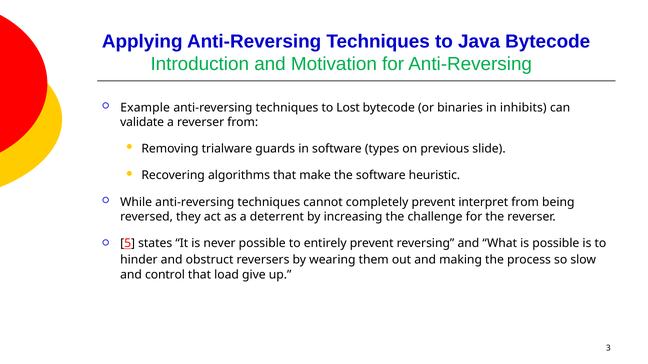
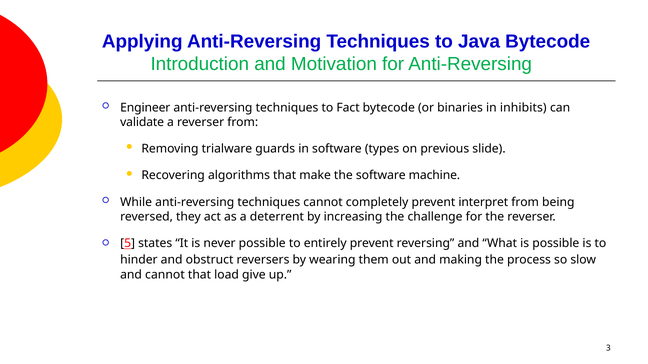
Example: Example -> Engineer (145, 108)
Lost: Lost -> Fact (348, 108)
heuristic: heuristic -> machine (434, 176)
and control: control -> cannot (165, 275)
